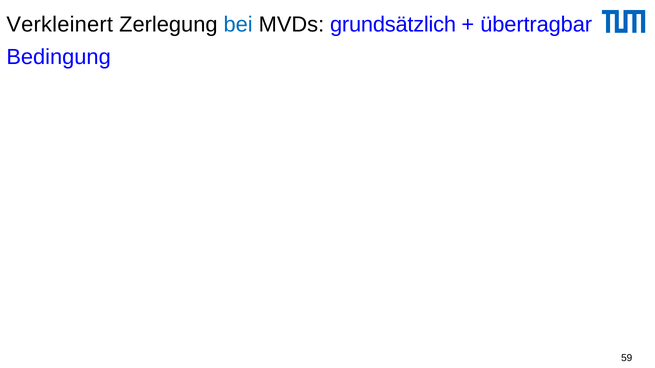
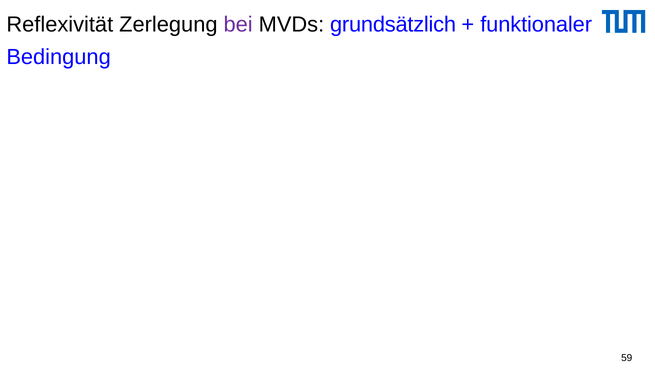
Verkleinert: Verkleinert -> Reflexivität (60, 24)
bei colour: blue -> purple (238, 24)
übertragbar: übertragbar -> funktionaler (536, 24)
